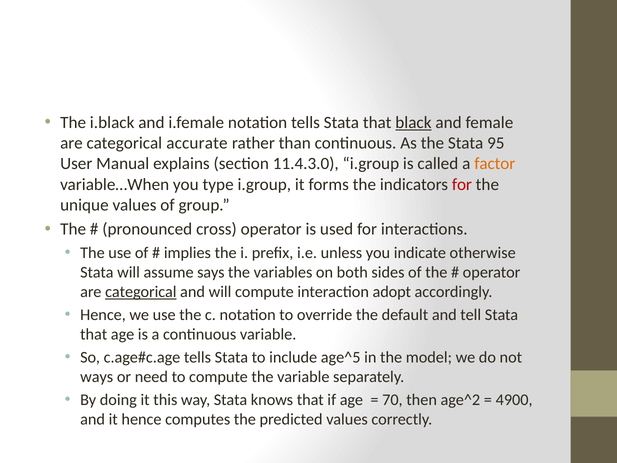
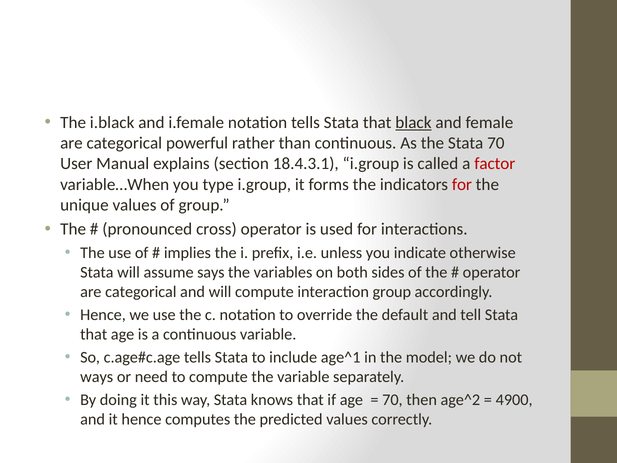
accurate: accurate -> powerful (197, 143)
Stata 95: 95 -> 70 (496, 143)
11.4.3.0: 11.4.3.0 -> 18.4.3.1 (306, 164)
factor colour: orange -> red (495, 164)
categorical underline: present -> none (141, 292)
interaction adopt: adopt -> group (392, 292)
age^5: age^5 -> age^1 (341, 357)
